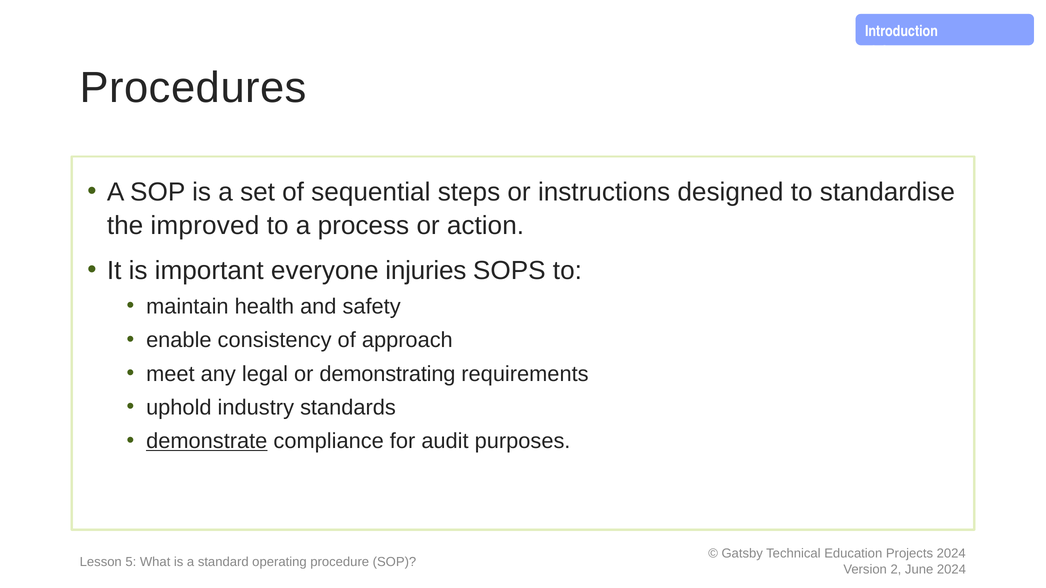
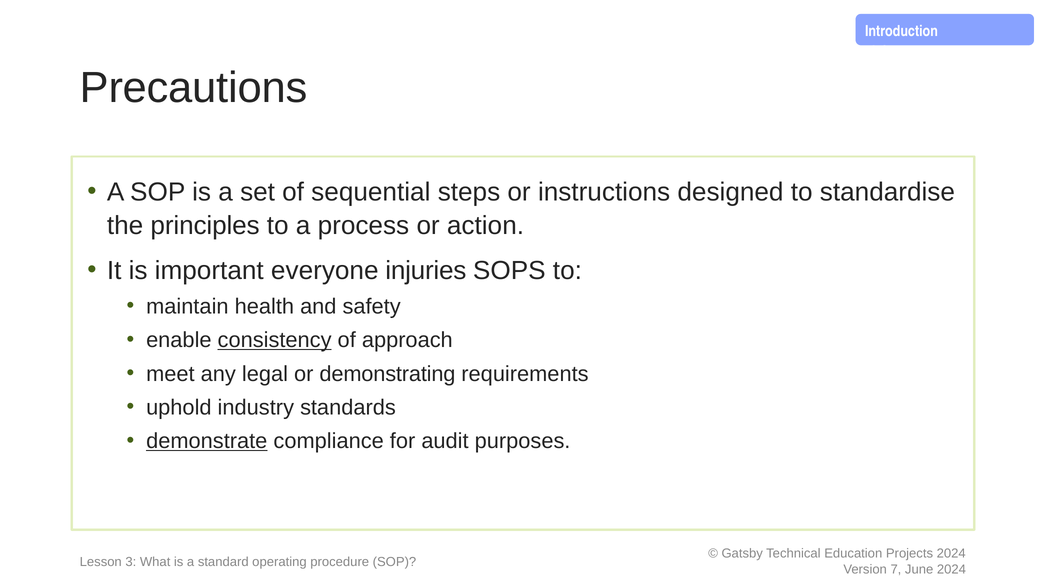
Procedures: Procedures -> Precautions (194, 88)
improved: improved -> principles (205, 226)
consistency underline: none -> present (275, 340)
5: 5 -> 3 (131, 562)
2: 2 -> 7 (896, 570)
